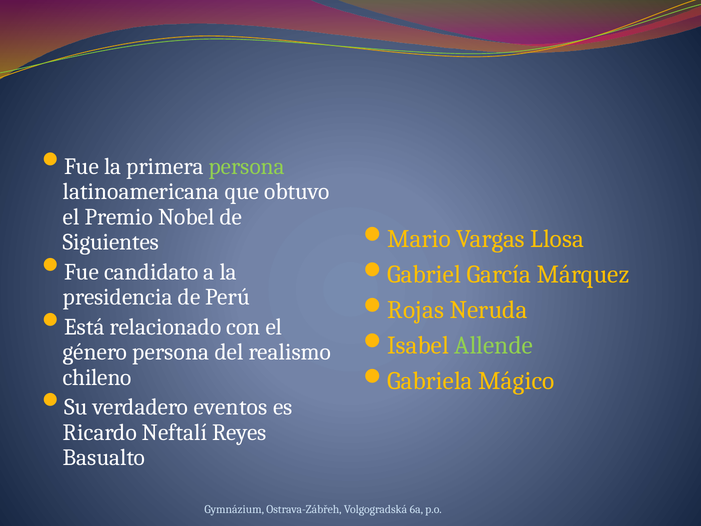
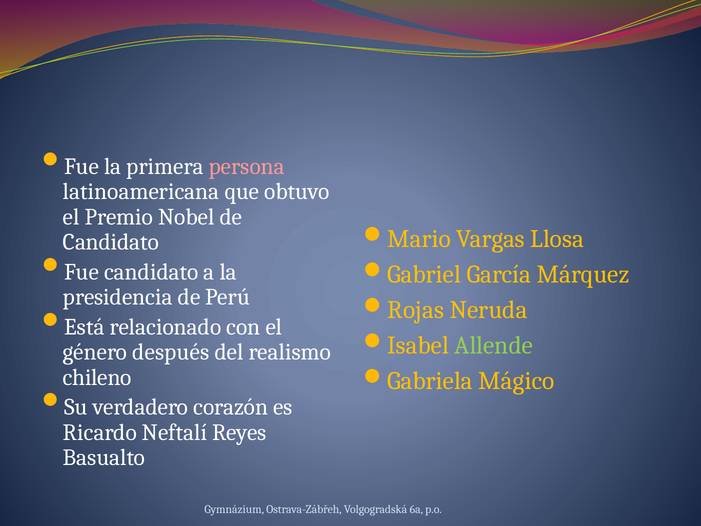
persona colour: light green -> pink (247, 166)
Siguientes: Siguientes -> Candidato (111, 242)
género persona: persona -> después (171, 352)
eventos: eventos -> corazón (231, 407)
